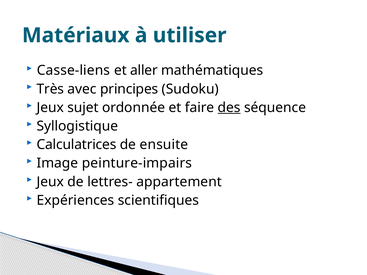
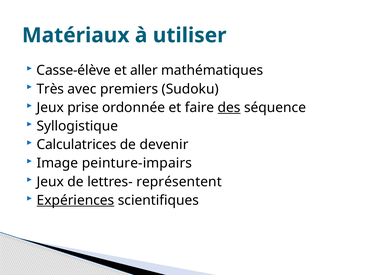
Casse-liens: Casse-liens -> Casse-élève (74, 70)
principes: principes -> premiers (129, 89)
sujet: sujet -> prise (83, 108)
ensuite: ensuite -> devenir (164, 145)
appartement: appartement -> représentent (179, 182)
Expériences underline: none -> present (75, 200)
